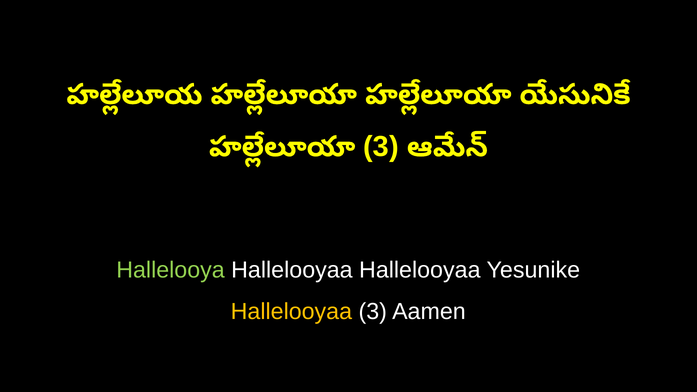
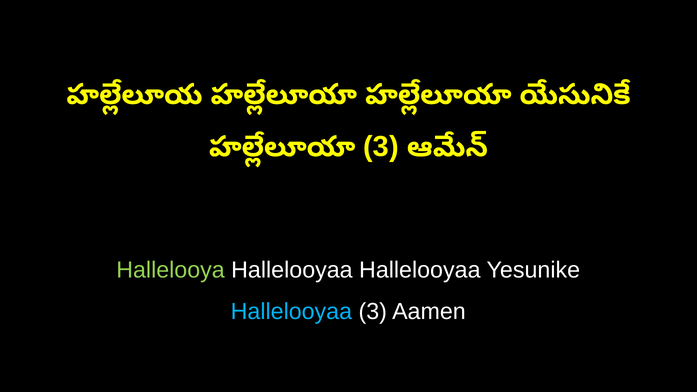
Hallelooyaa colour: yellow -> light blue (291, 312)
